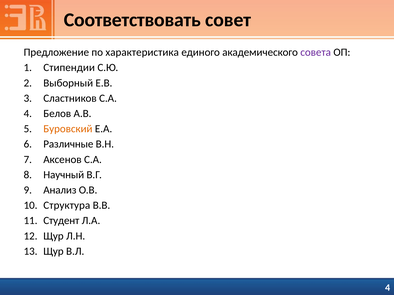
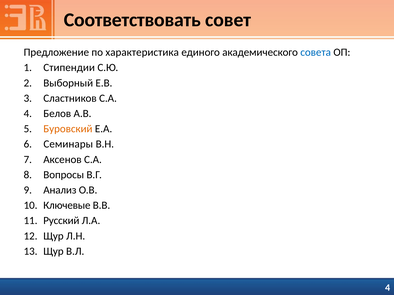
совета colour: purple -> blue (316, 52)
Различные: Различные -> Семинары (68, 144)
Научный: Научный -> Вопросы (64, 175)
Структура: Структура -> Ключевые (67, 206)
Студент: Студент -> Русский (61, 221)
